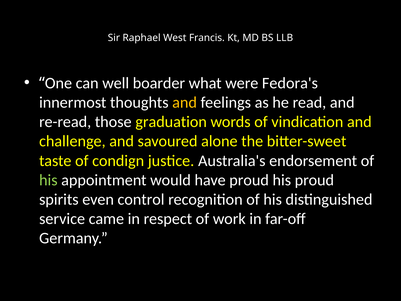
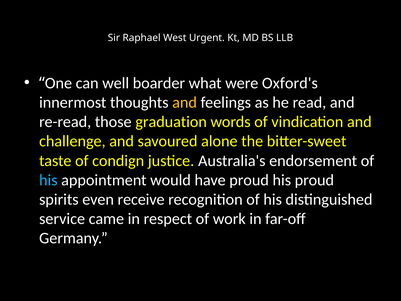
Francis: Francis -> Urgent (207, 38)
Fedora's: Fedora's -> Oxford's (290, 83)
his colour: light green -> light blue (48, 180)
control: control -> receive (141, 199)
